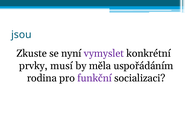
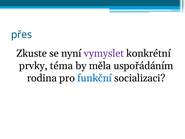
jsou: jsou -> přes (21, 35)
musí: musí -> téma (62, 66)
funkční colour: purple -> blue (95, 78)
